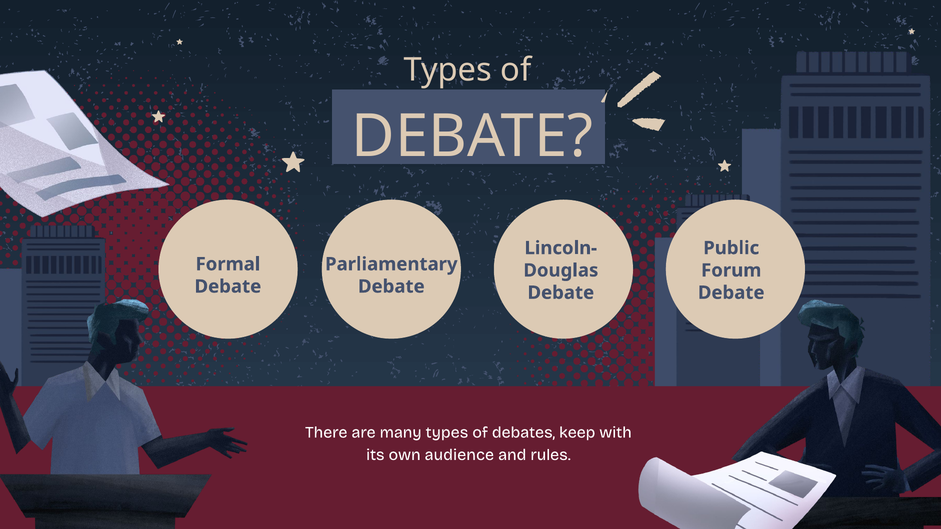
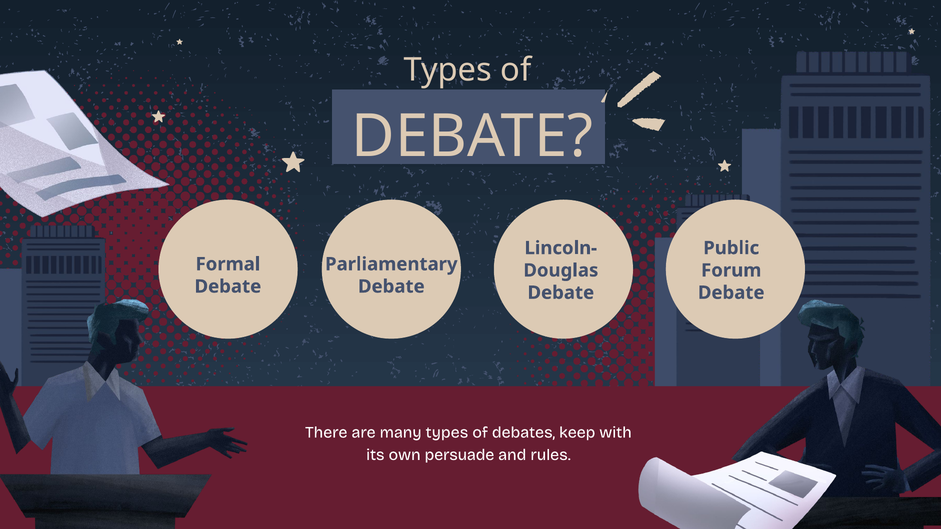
audience: audience -> persuade (459, 455)
